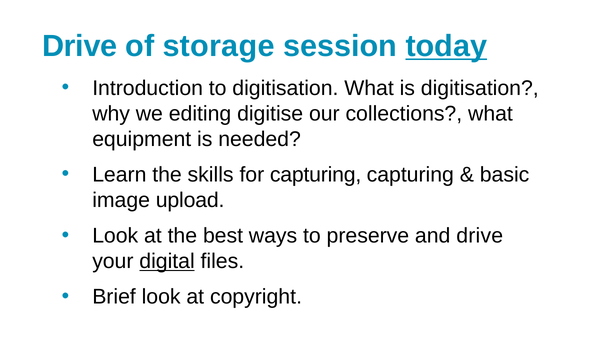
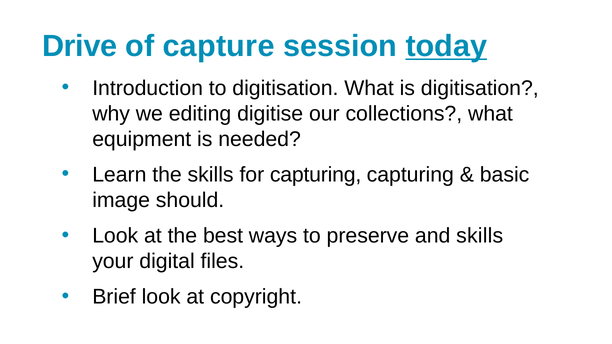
storage: storage -> capture (219, 46)
upload: upload -> should (190, 200)
and drive: drive -> skills (480, 236)
digital underline: present -> none (167, 262)
